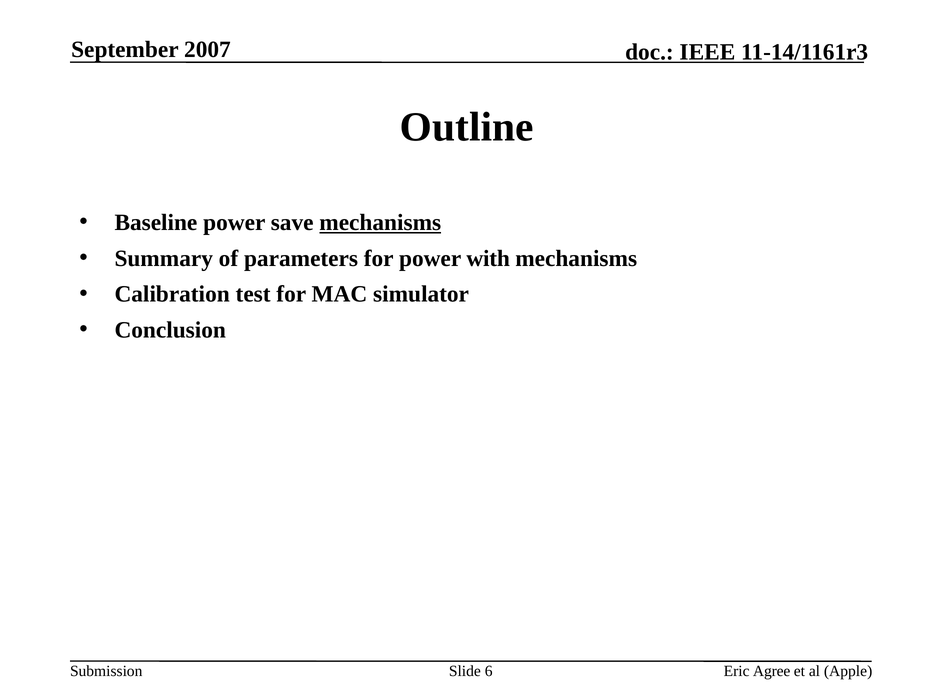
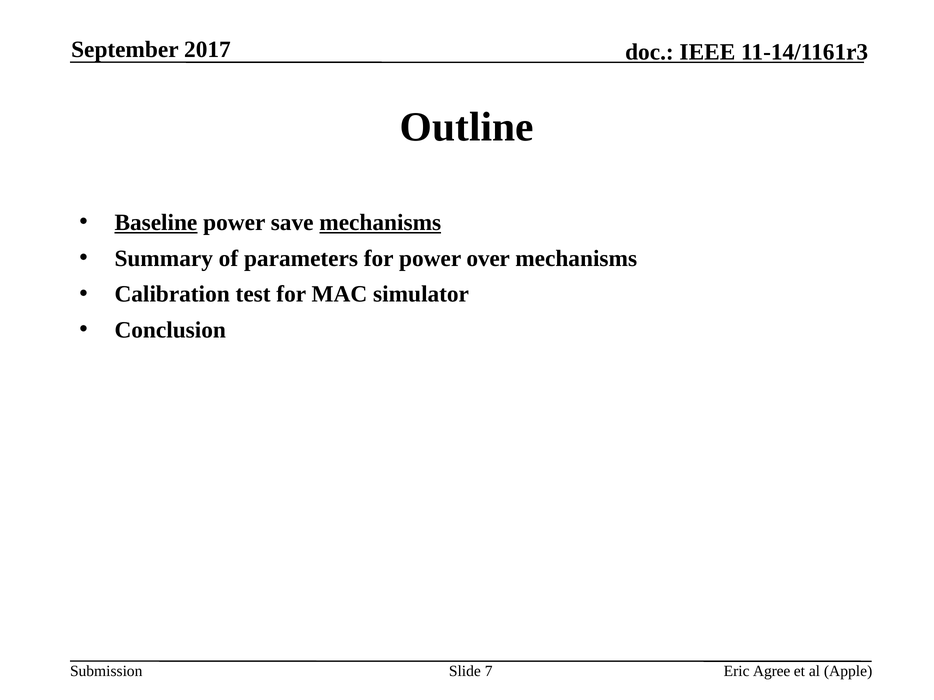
2007: 2007 -> 2017 (207, 50)
Baseline underline: none -> present (156, 223)
with: with -> over (488, 259)
6: 6 -> 7 (489, 672)
